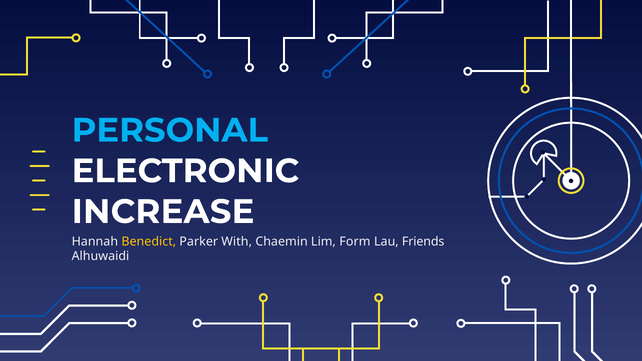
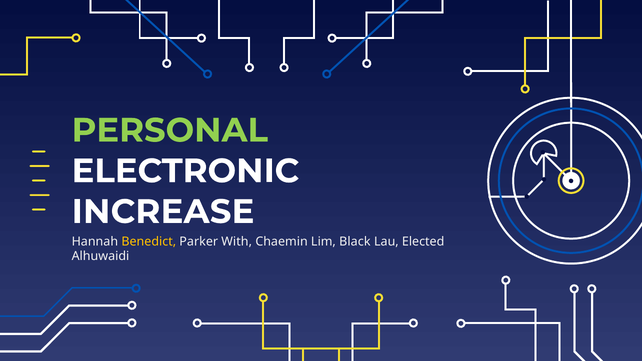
PERSONAL colour: light blue -> light green (170, 130)
Form: Form -> Black (355, 241)
Friends: Friends -> Elected (423, 241)
